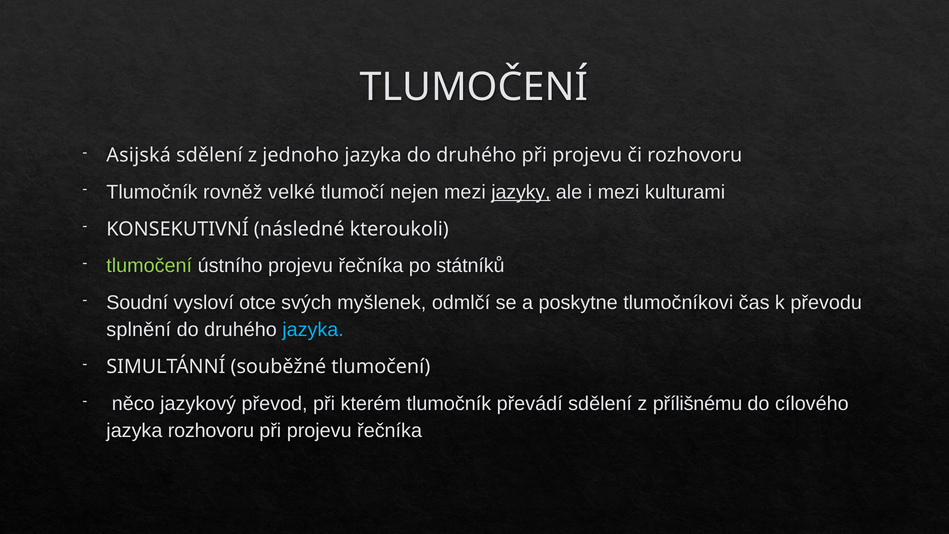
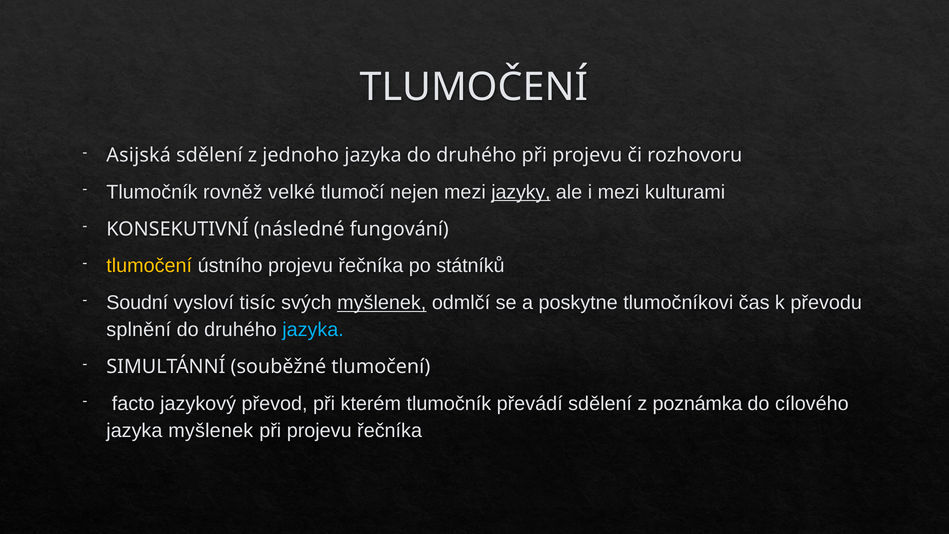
kteroukoli: kteroukoli -> fungování (399, 229)
tlumočení colour: light green -> yellow (149, 266)
otce: otce -> tisíc (257, 303)
myšlenek underline: none -> present (382, 303)
něco: něco -> facto (133, 404)
přílišnému: přílišnému -> poznámka (698, 404)
jazyka rozhovoru: rozhovoru -> myšlenek (211, 431)
